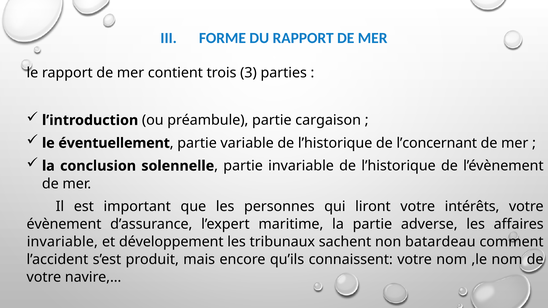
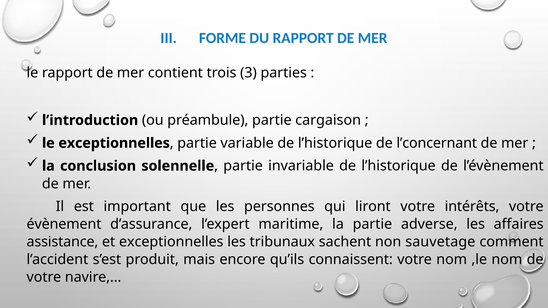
le éventuellement: éventuellement -> exceptionnelles (114, 143)
invariable: invariable -> assistance (62, 242)
et développement: développement -> exceptionnelles (171, 242)
batardeau: batardeau -> sauvetage (440, 242)
